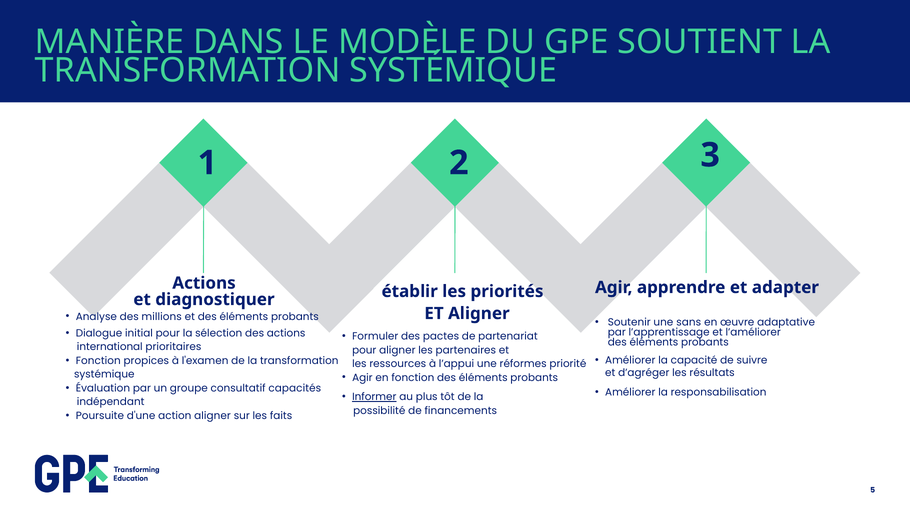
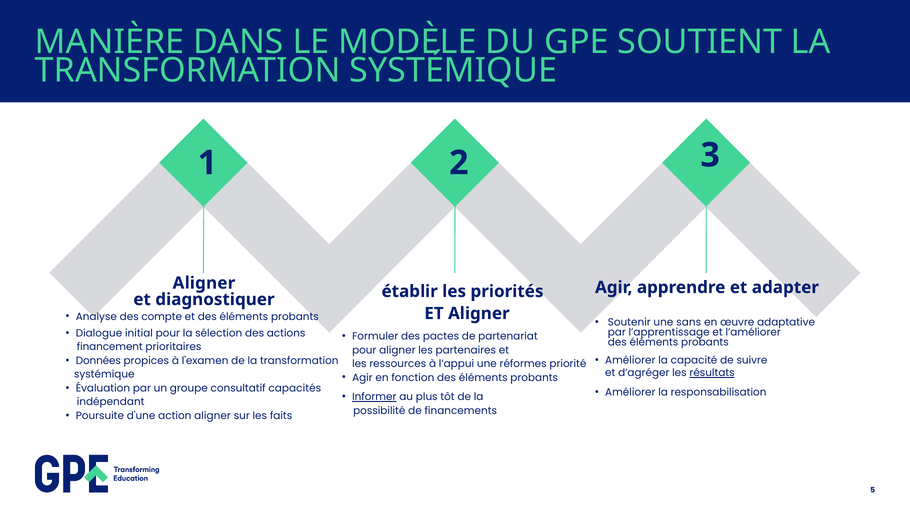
Actions: Actions -> Aligner (204, 283)
millions: millions -> compte (162, 317)
international: international -> financement (110, 347)
Fonction: Fonction -> Données (98, 361)
résultats underline: none -> present (712, 373)
